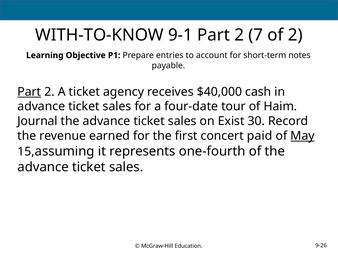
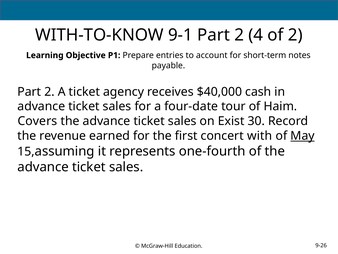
7: 7 -> 4 (256, 35)
Part underline: present -> none (29, 92)
Journal: Journal -> Covers (37, 121)
paid: paid -> with (260, 136)
